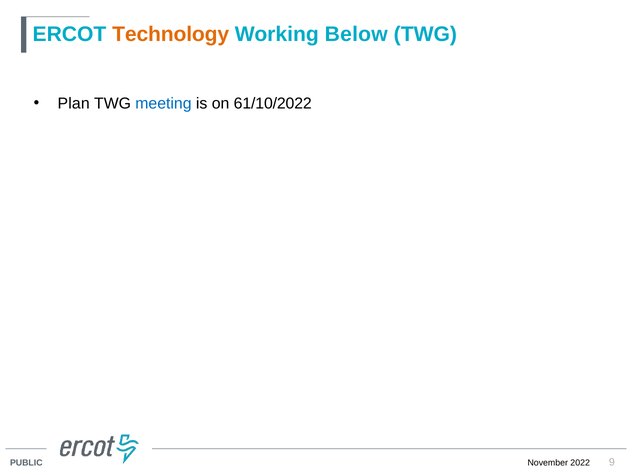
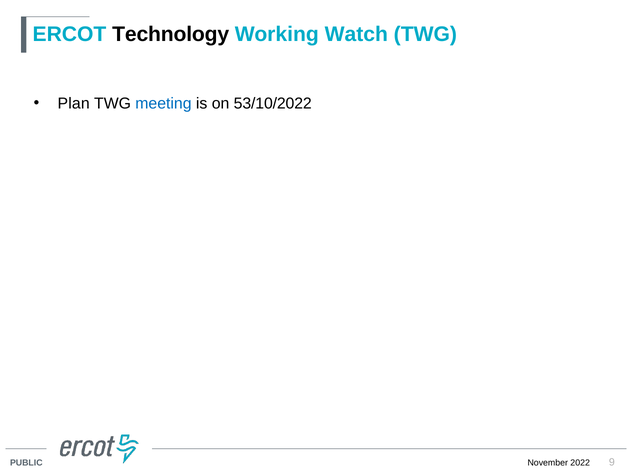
Technology colour: orange -> black (171, 34)
Below: Below -> Watch (356, 34)
61/10/2022: 61/10/2022 -> 53/10/2022 (273, 103)
